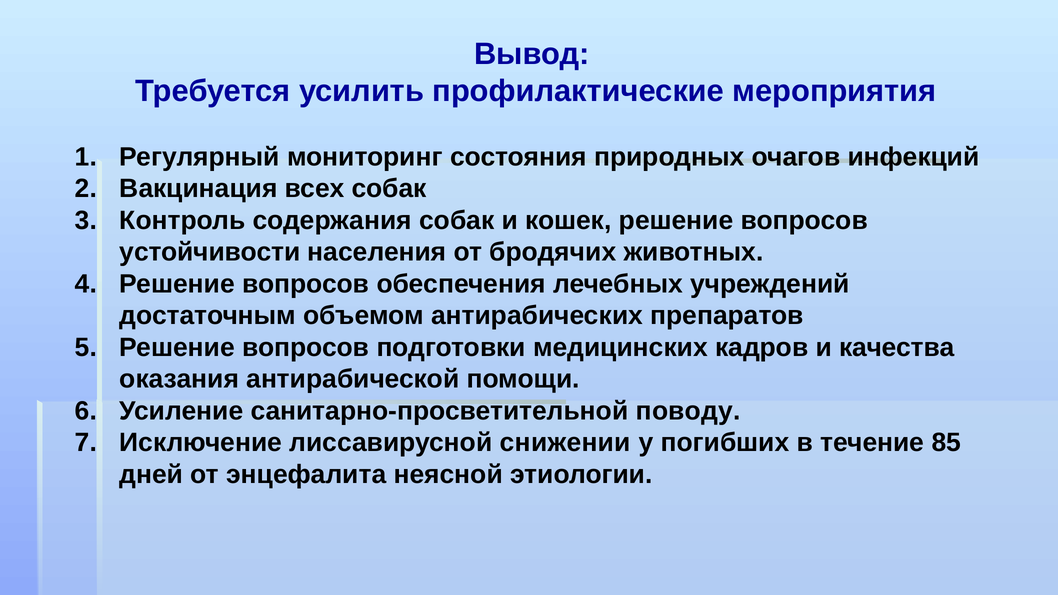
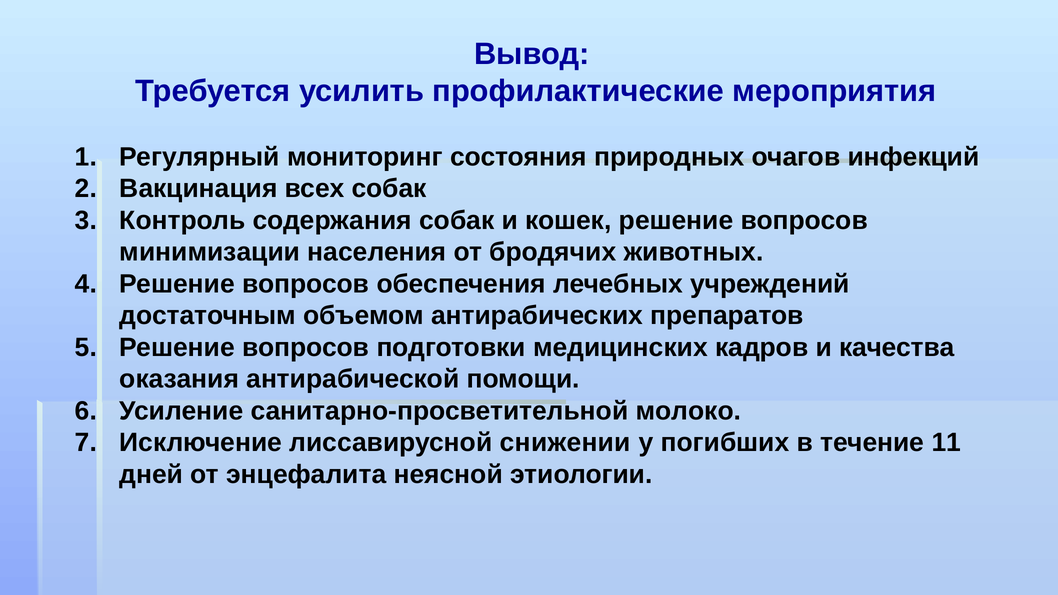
устойчивости: устойчивости -> минимизации (210, 252)
поводу: поводу -> молоко (688, 411)
85: 85 -> 11 (946, 443)
